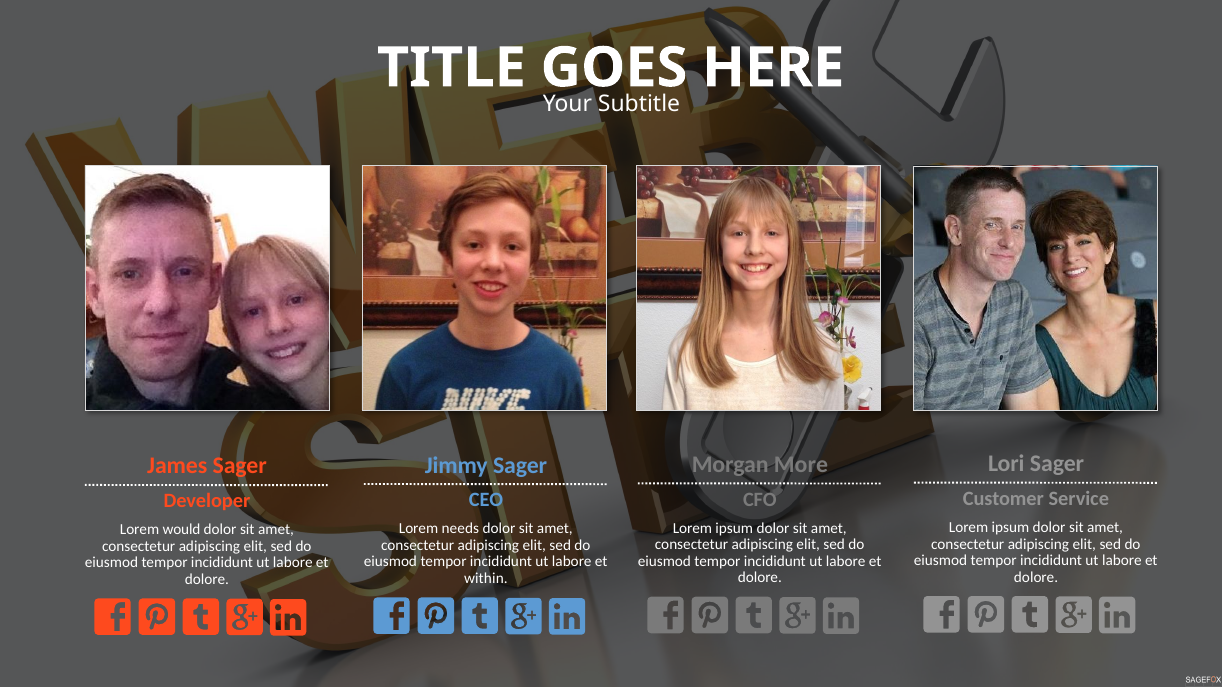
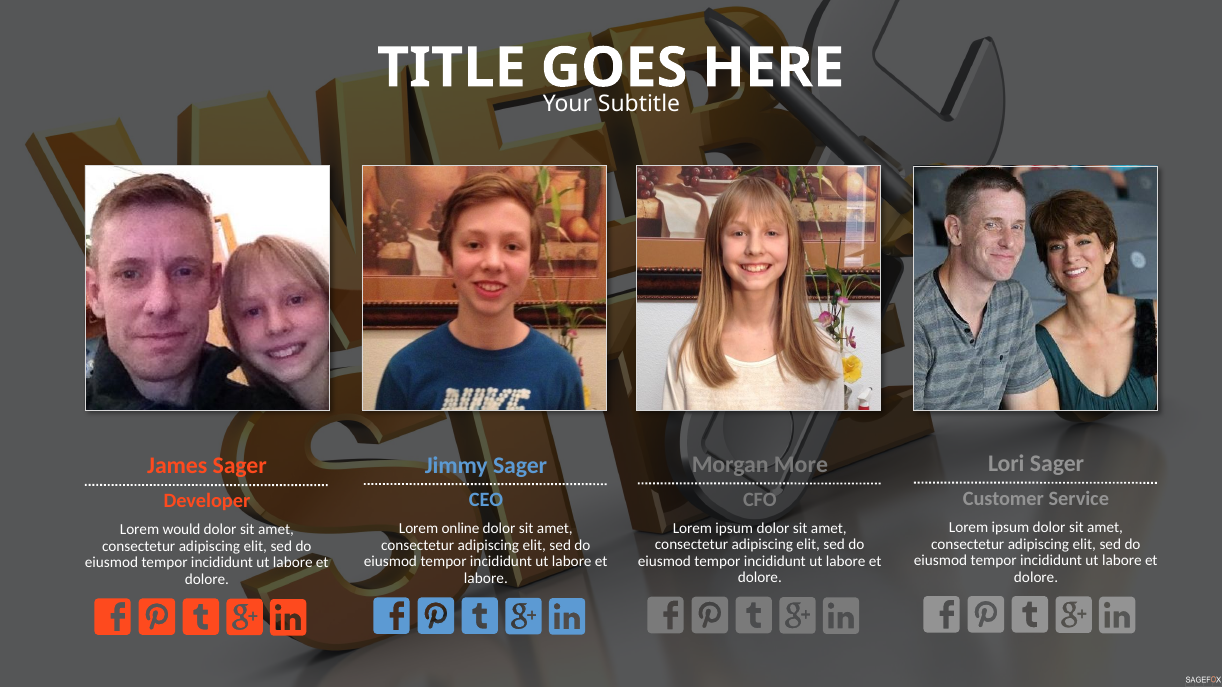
needs: needs -> online (460, 529)
within: within -> labore (486, 579)
